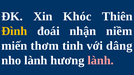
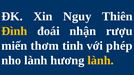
Khóc: Khóc -> Nguy (77, 16)
niềm: niềm -> rượu (119, 31)
dâng: dâng -> phép (119, 46)
lành colour: pink -> yellow (101, 61)
